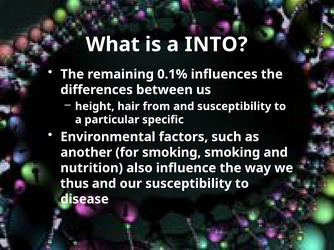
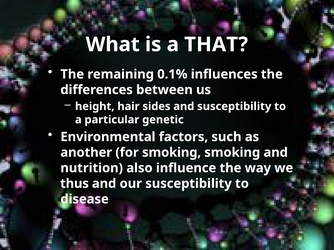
INTO: INTO -> THAT (216, 45)
from: from -> sides (156, 107)
specific: specific -> genetic (163, 120)
